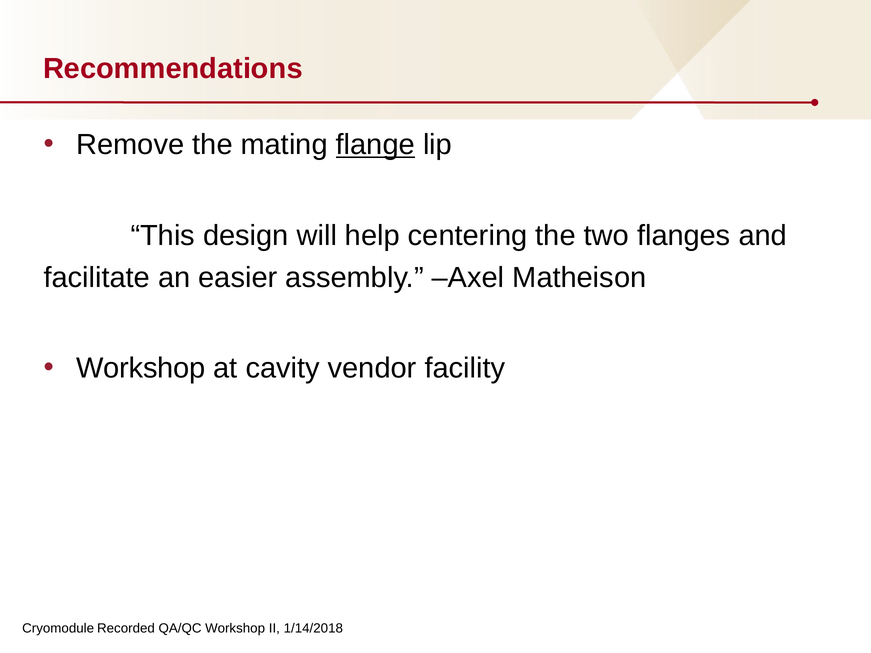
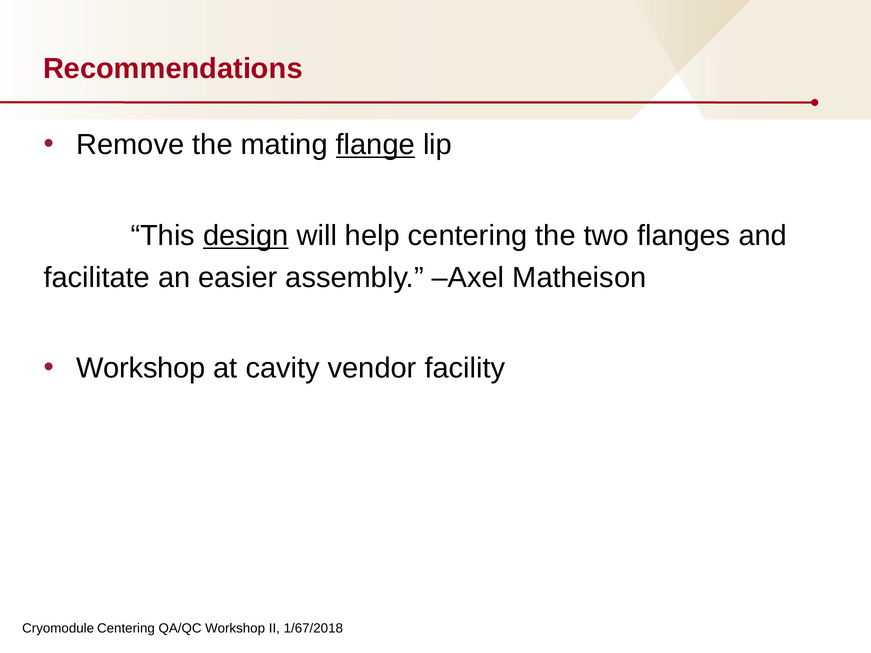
design underline: none -> present (246, 236)
Cryomodule Recorded: Recorded -> Centering (126, 628)
1/14/2018: 1/14/2018 -> 1/67/2018 (313, 628)
